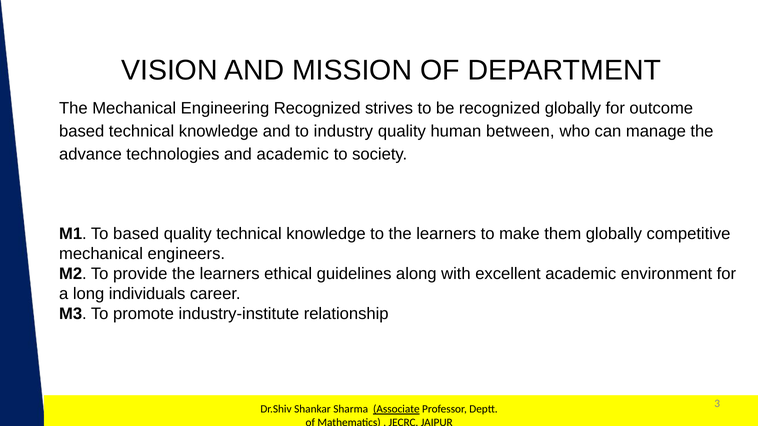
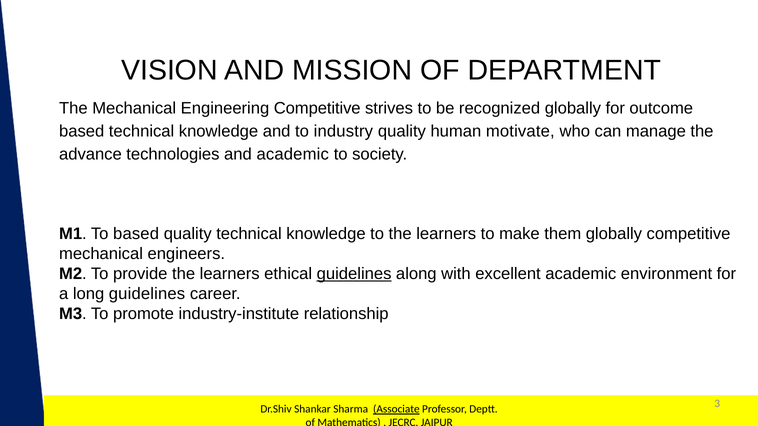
Engineering Recognized: Recognized -> Competitive (317, 108)
between: between -> motivate (520, 131)
guidelines underline: none -> present (354, 274)
long individuals: individuals -> guidelines (147, 294)
